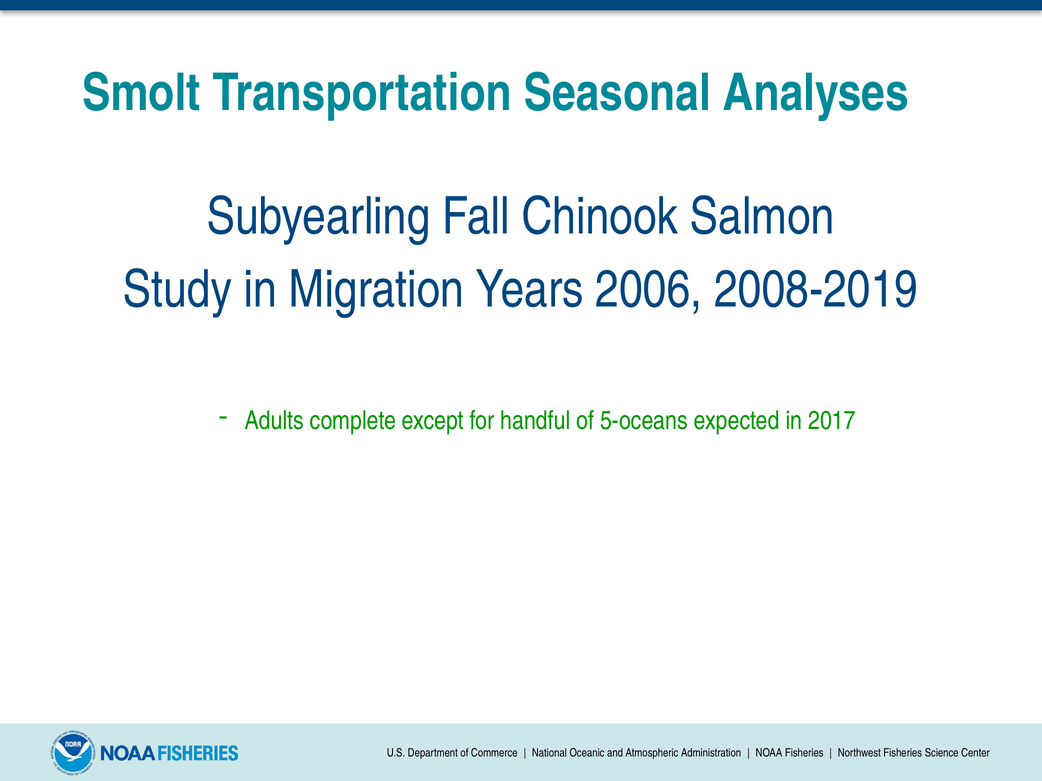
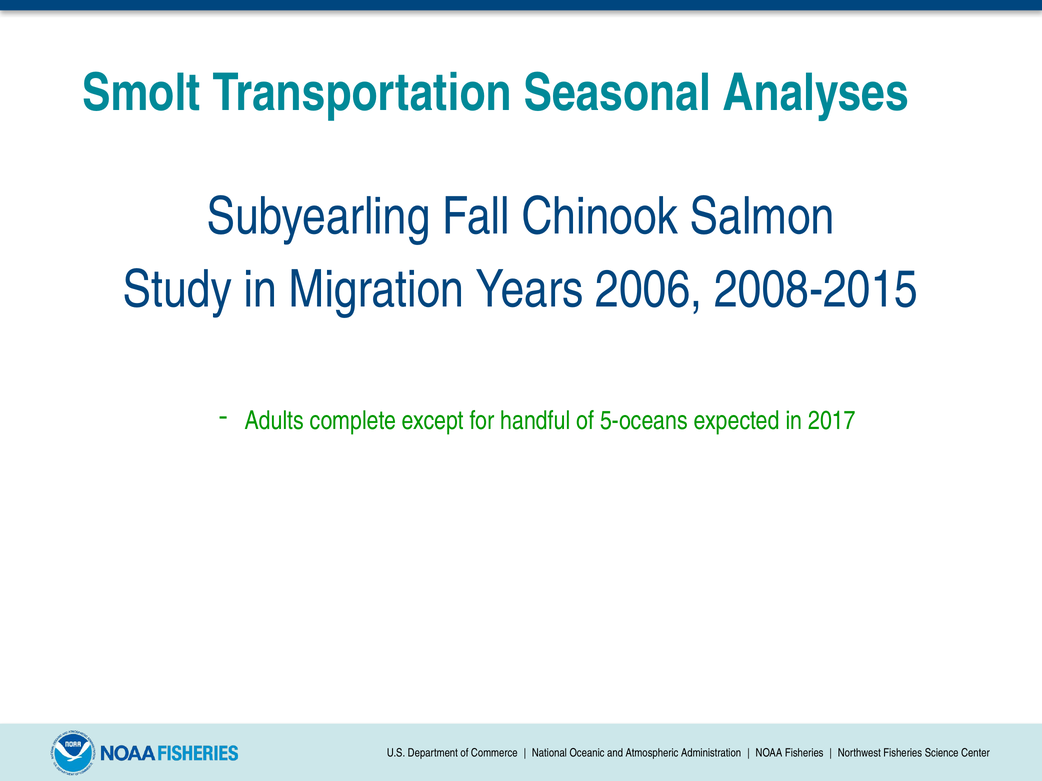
2008-2019: 2008-2019 -> 2008-2015 (816, 290)
